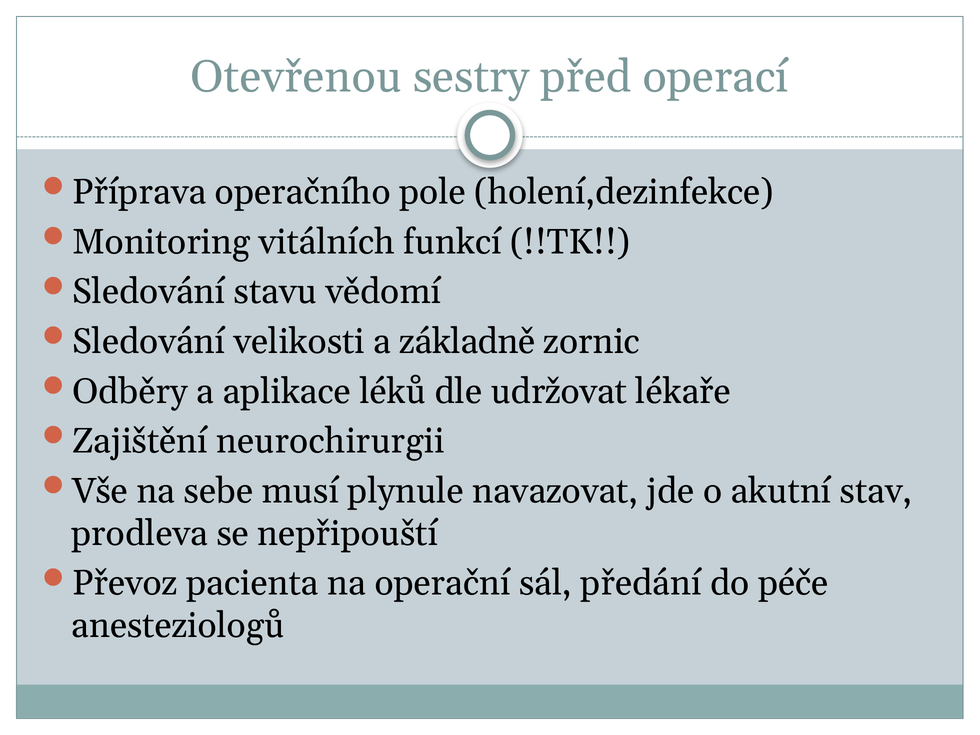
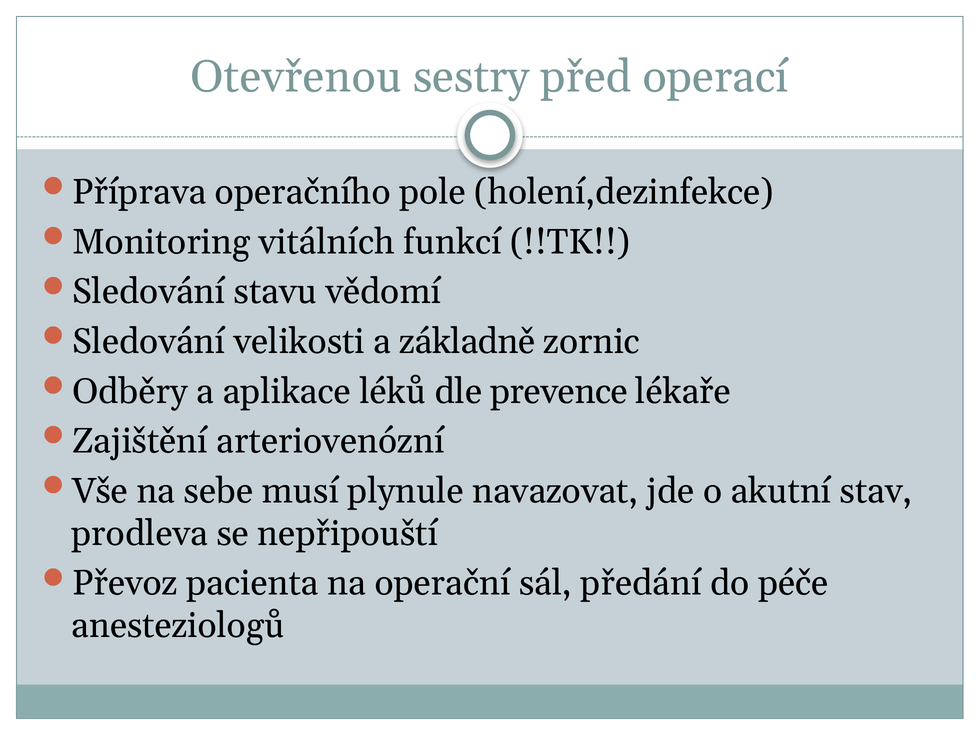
udržovat: udržovat -> prevence (559, 391)
neurochirurgii: neurochirurgii -> arteriovenózní (330, 441)
